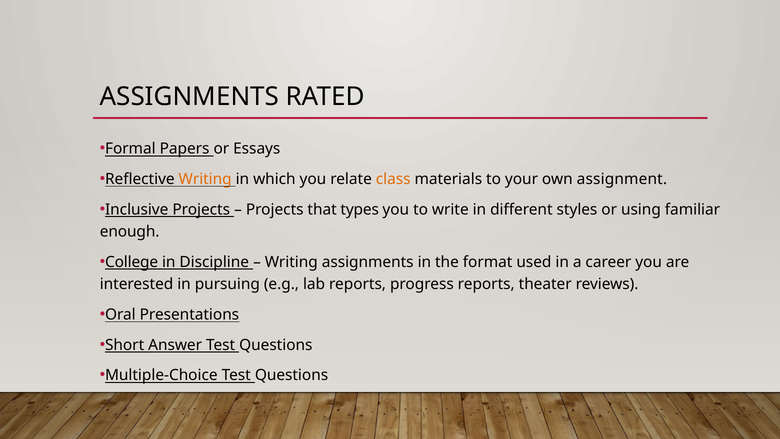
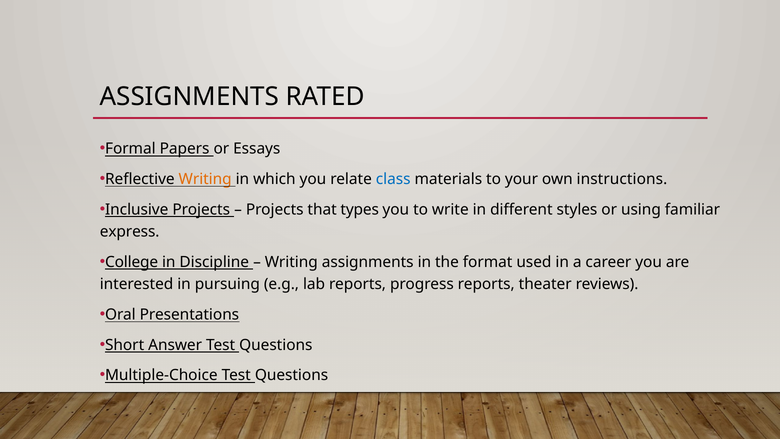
class colour: orange -> blue (393, 179)
assignment: assignment -> instructions (622, 179)
enough: enough -> express (130, 232)
